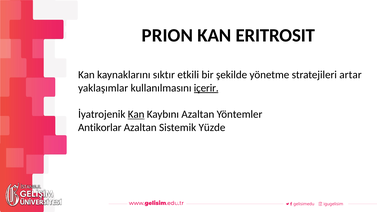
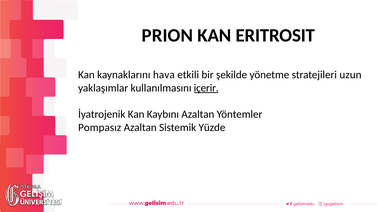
sıktır: sıktır -> hava (164, 75)
artar: artar -> uzun (350, 75)
Kan underline: present -> none (136, 114)
Antikorlar: Antikorlar -> Pompasız (100, 128)
